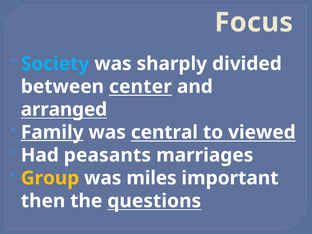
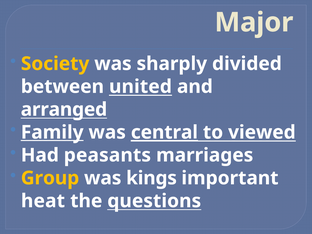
Focus: Focus -> Major (254, 22)
Society colour: light blue -> yellow (55, 64)
center: center -> united (140, 87)
central underline: none -> present (164, 132)
miles: miles -> kings (151, 178)
then: then -> heat (43, 201)
